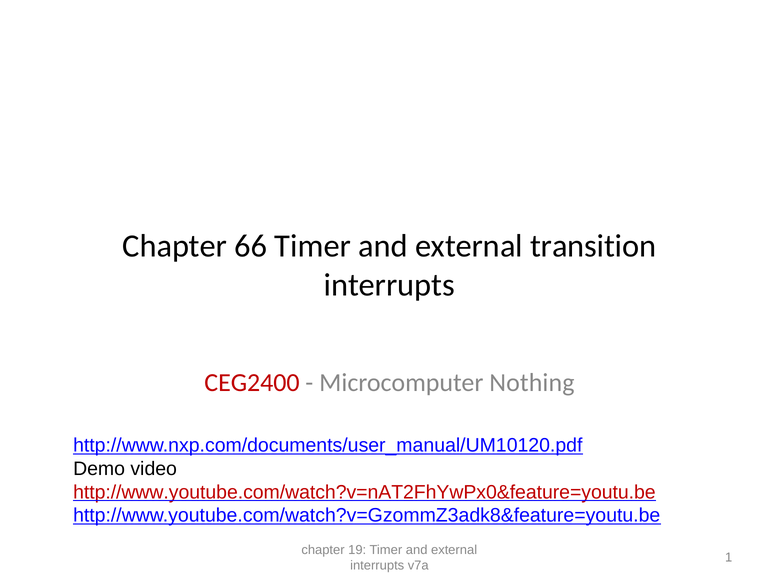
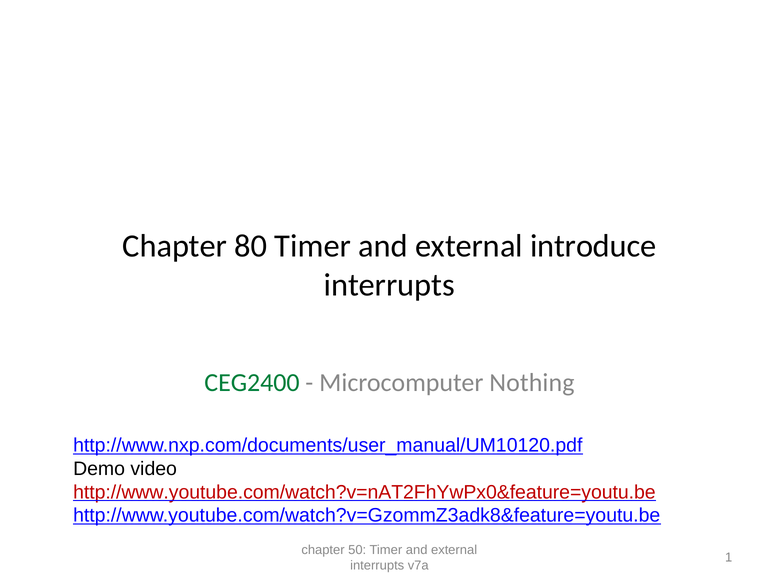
66: 66 -> 80 (251, 246)
transition: transition -> introduce (593, 246)
CEG2400 colour: red -> green (252, 383)
19: 19 -> 50 (357, 550)
